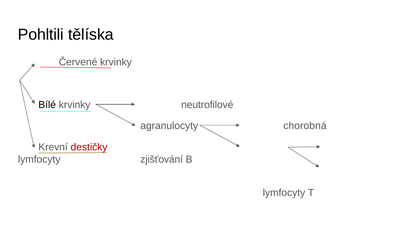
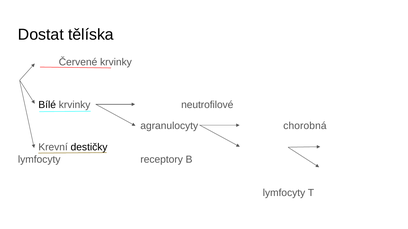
Pohltili: Pohltili -> Dostat (41, 35)
destičky colour: red -> black (89, 148)
zjišťování: zjišťování -> receptory (162, 160)
